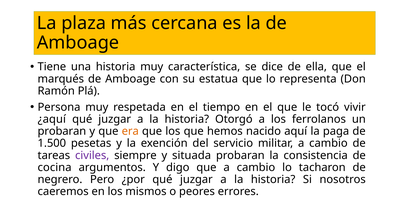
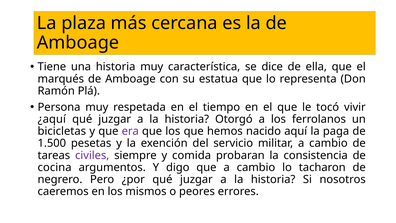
probaran: probaran -> bicicletas (62, 131)
era colour: orange -> purple (130, 131)
situada: situada -> comida (192, 155)
